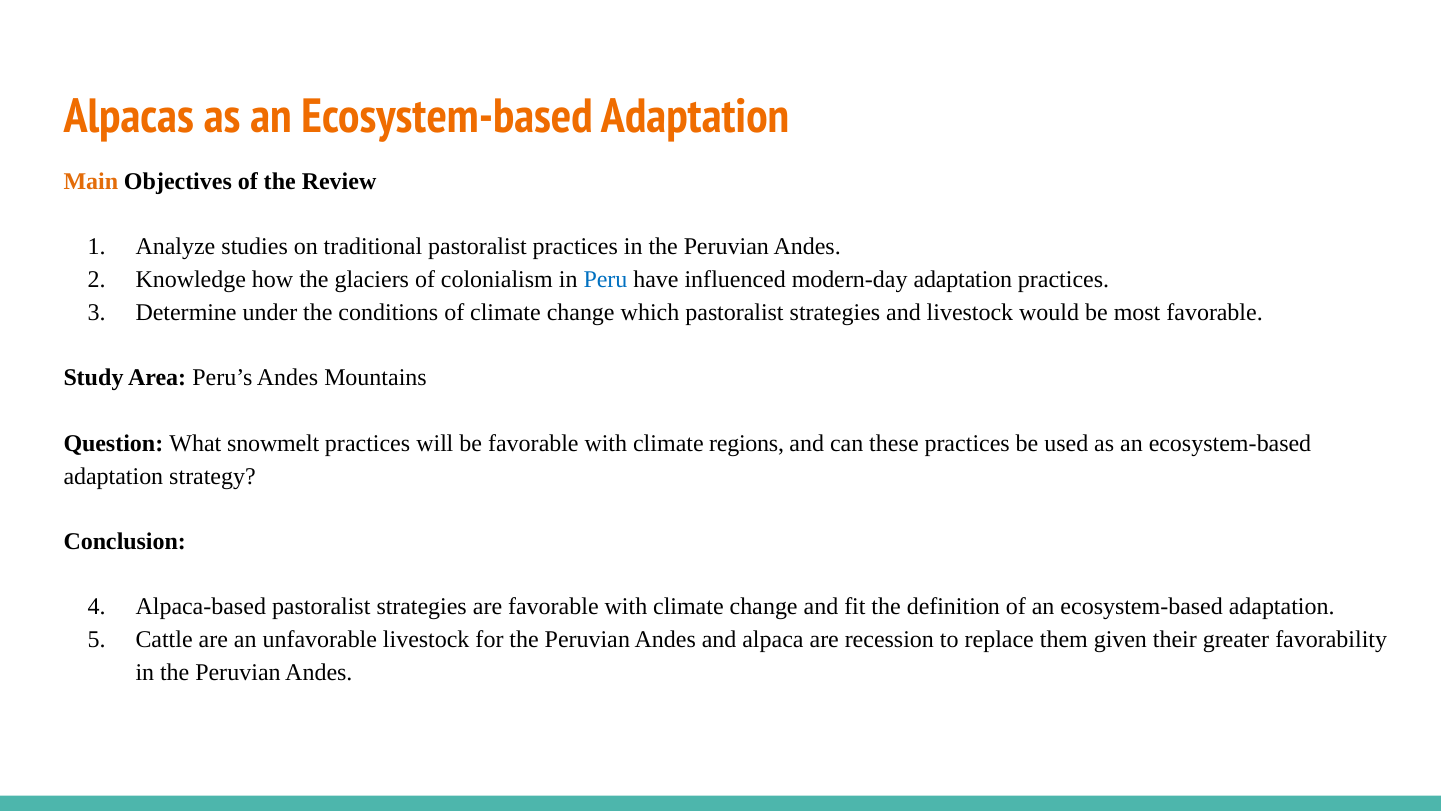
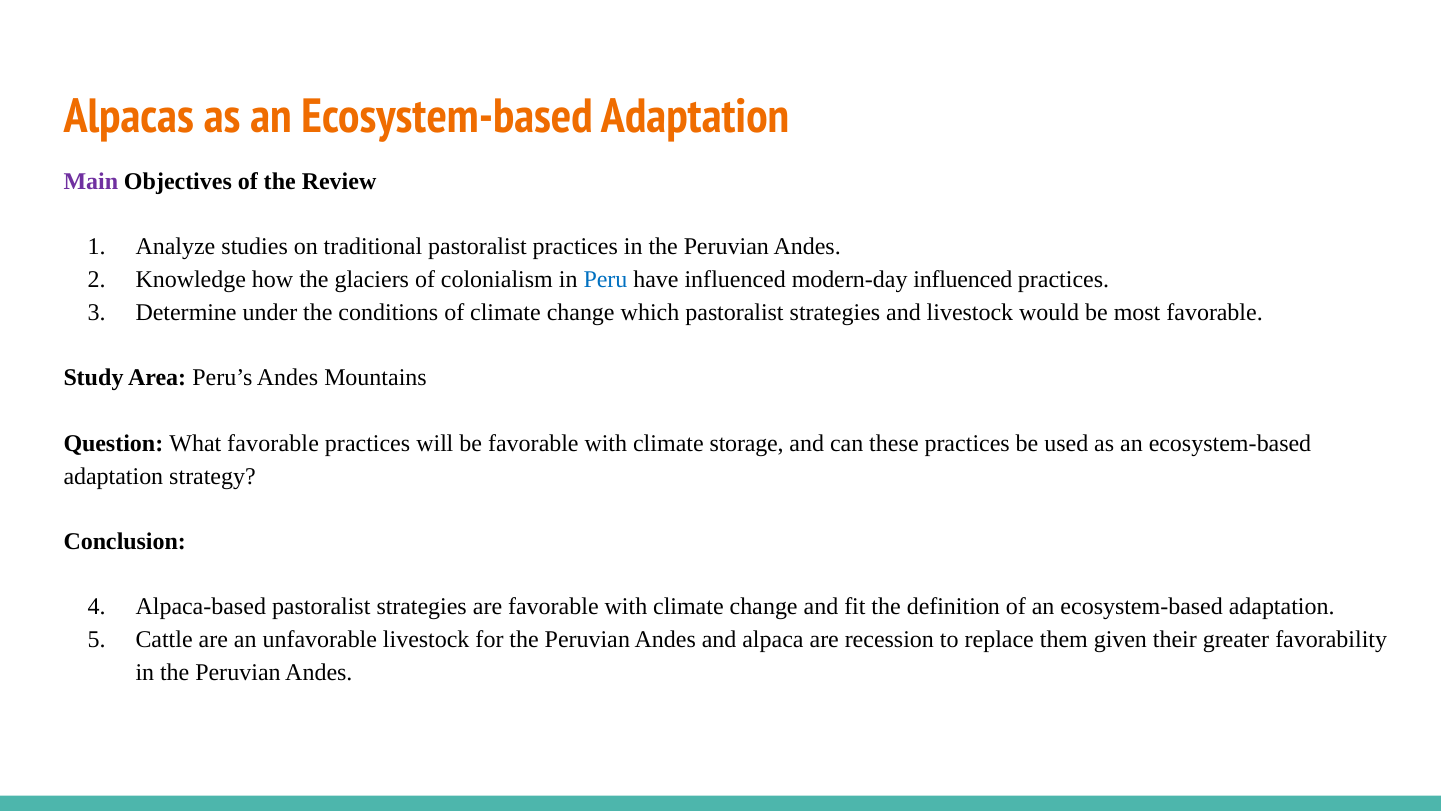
Main colour: orange -> purple (91, 181)
modern-day adaptation: adaptation -> influenced (963, 280)
What snowmelt: snowmelt -> favorable (273, 443)
regions: regions -> storage (747, 443)
